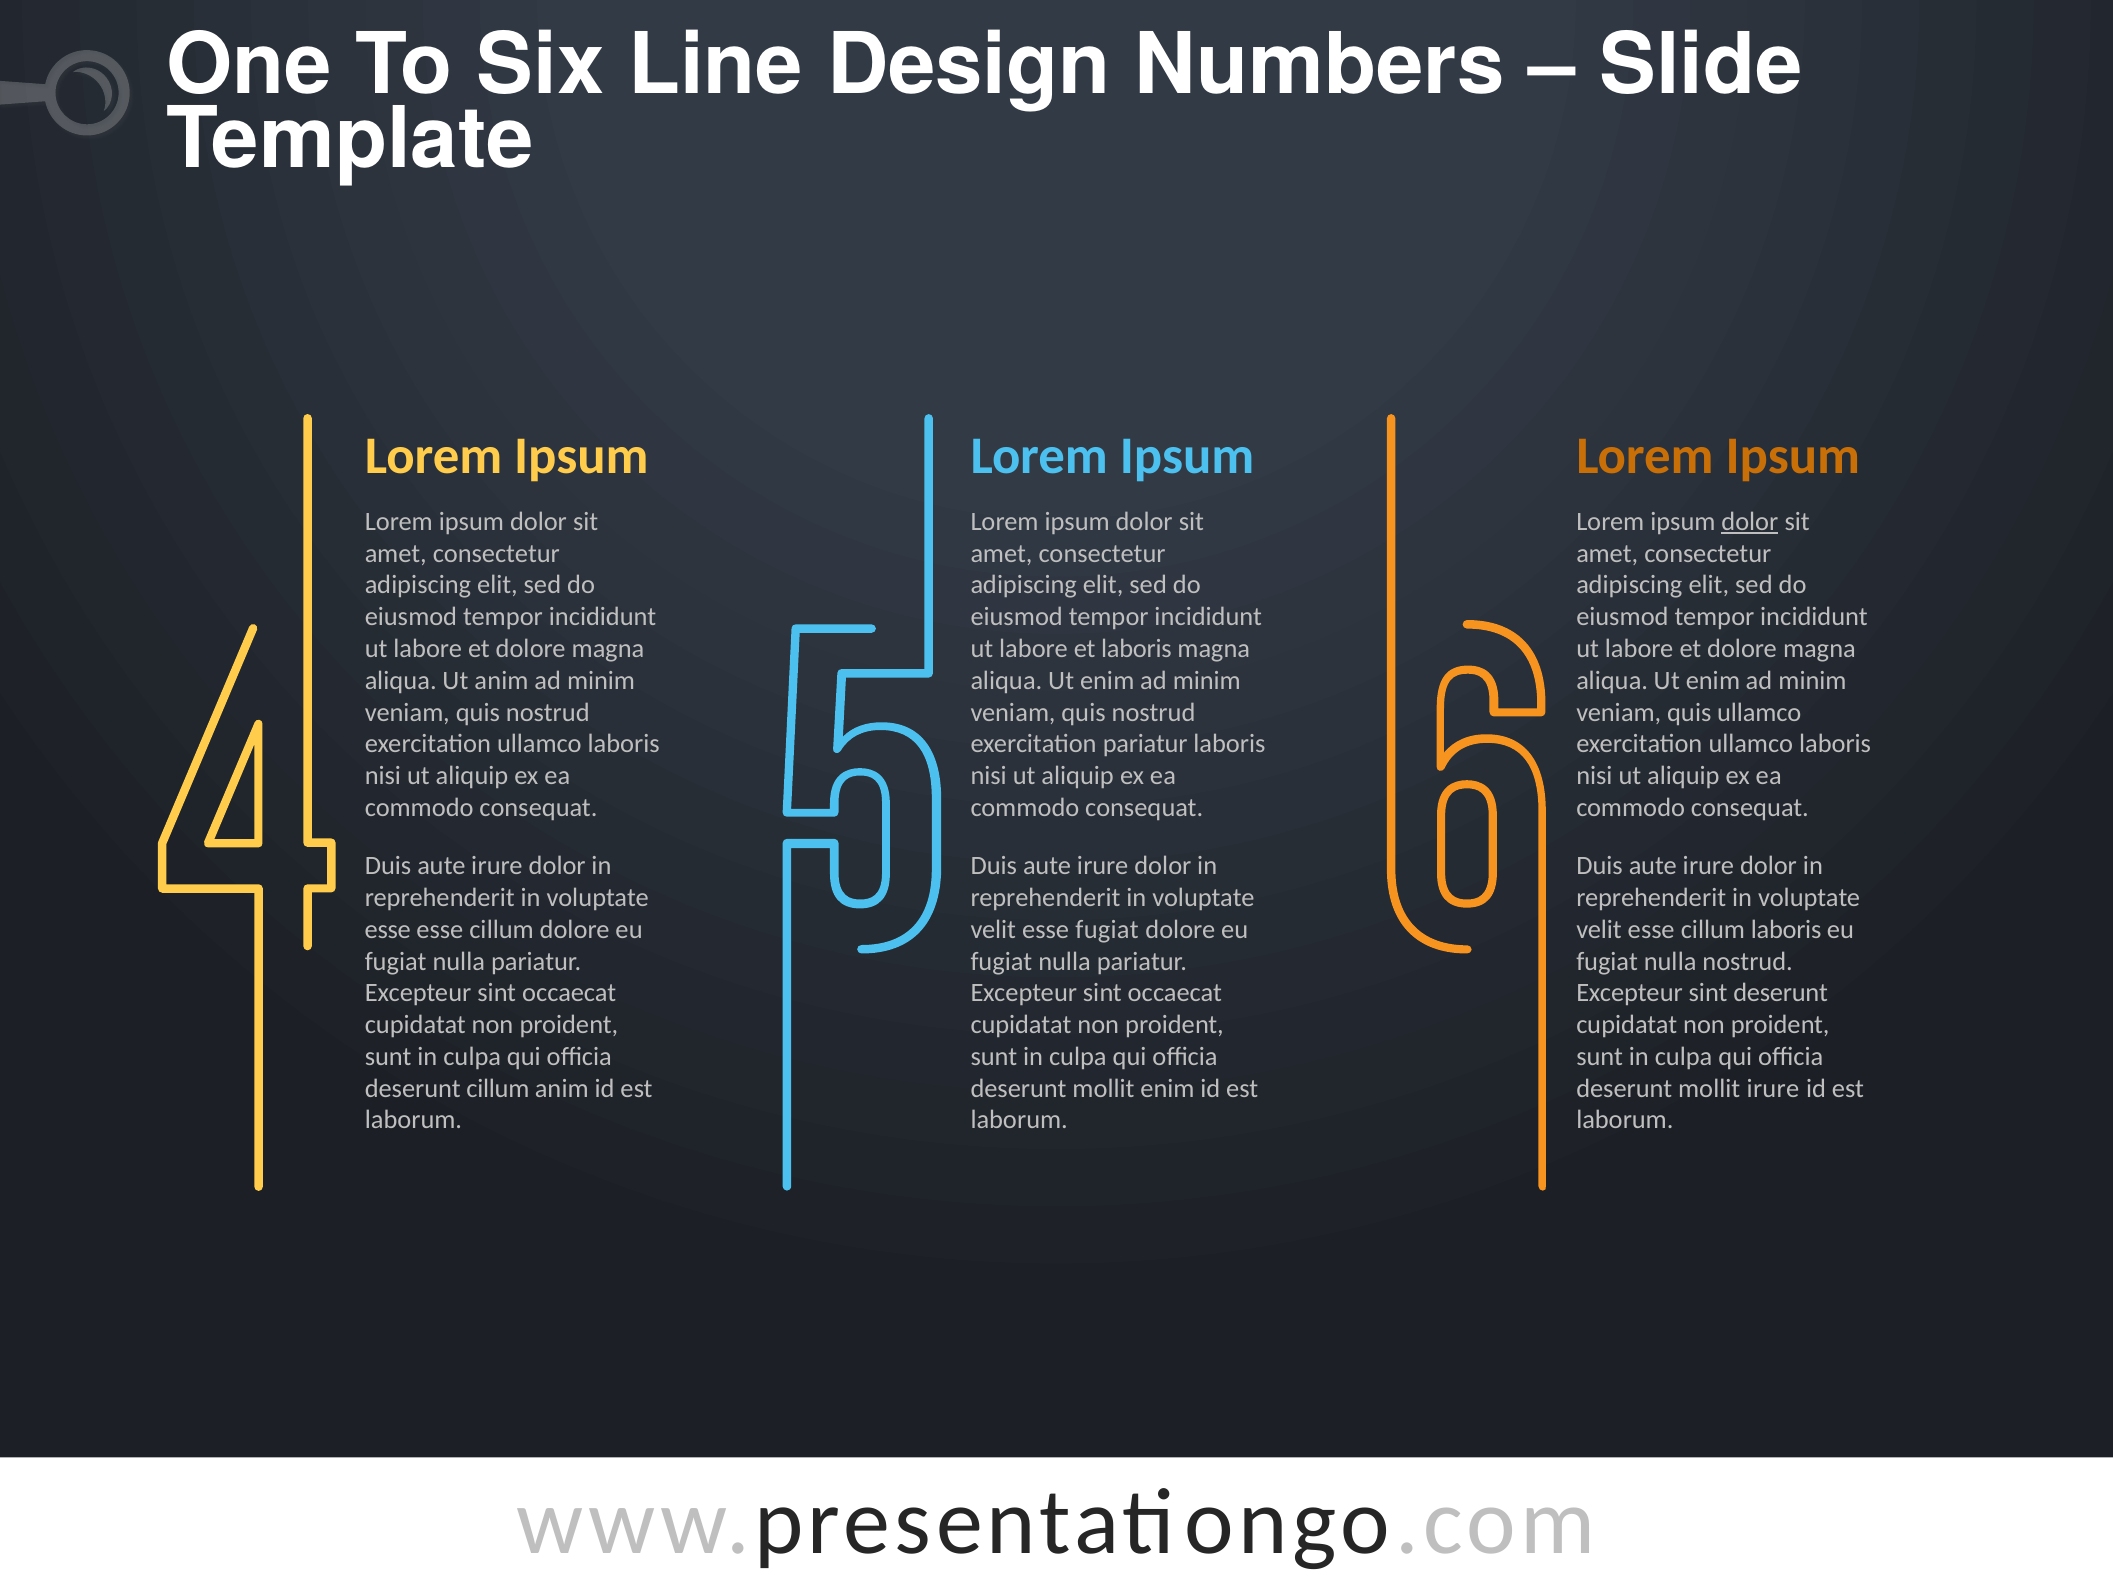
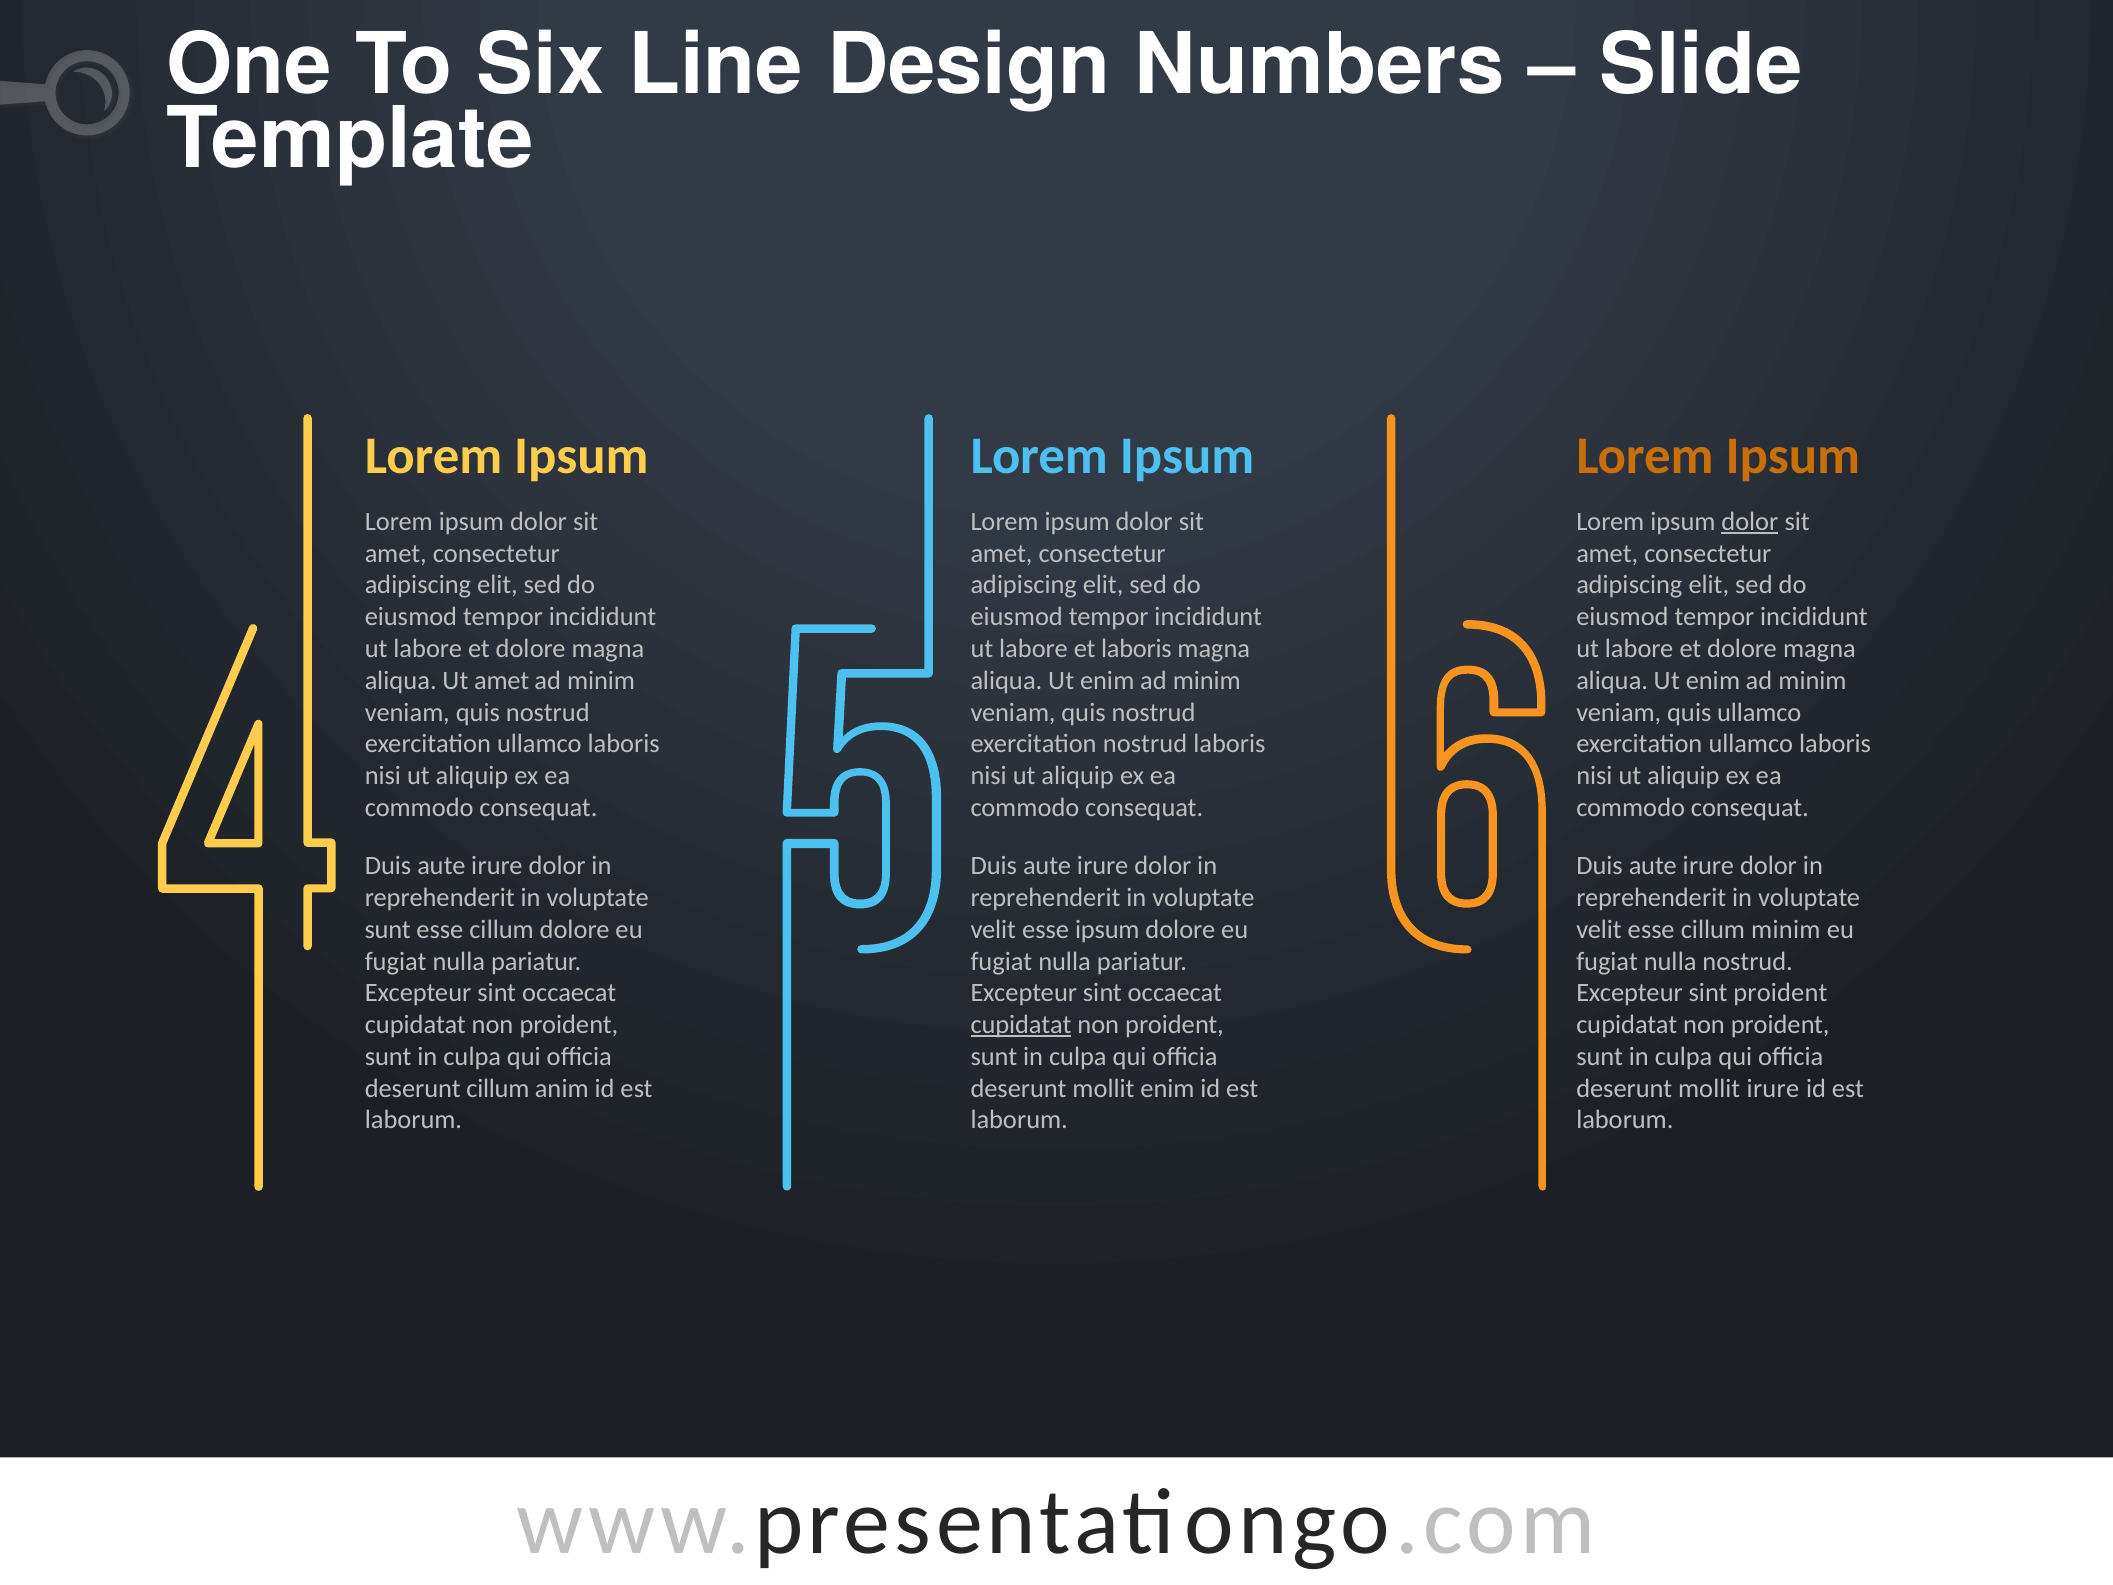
Ut anim: anim -> amet (502, 680)
exercitation pariatur: pariatur -> nostrud (1145, 744)
esse: esse -> sunt (388, 929)
esse fugiat: fugiat -> ipsum (1107, 929)
cillum laboris: laboris -> minim (1786, 929)
sint deserunt: deserunt -> proident (1780, 993)
cupidatat underline: none -> present (1021, 1025)
